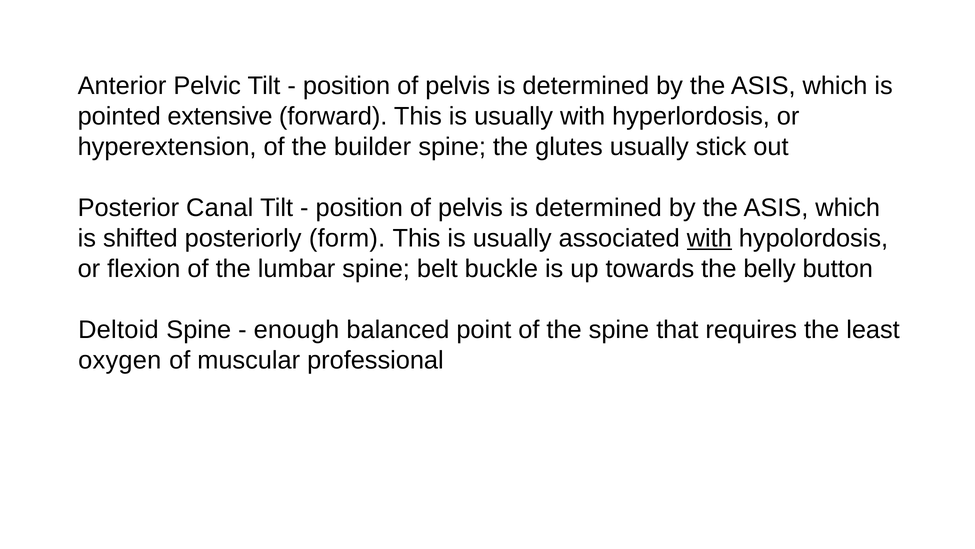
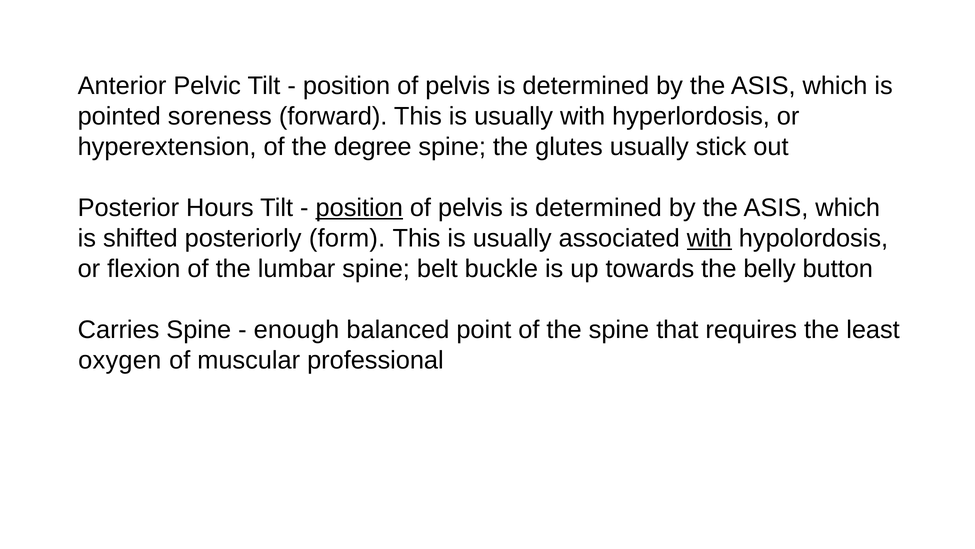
extensive: extensive -> soreness (220, 116)
builder: builder -> degree (373, 147)
Canal: Canal -> Hours (220, 208)
position underline: none -> present (359, 208)
Deltoid: Deltoid -> Carries (119, 330)
